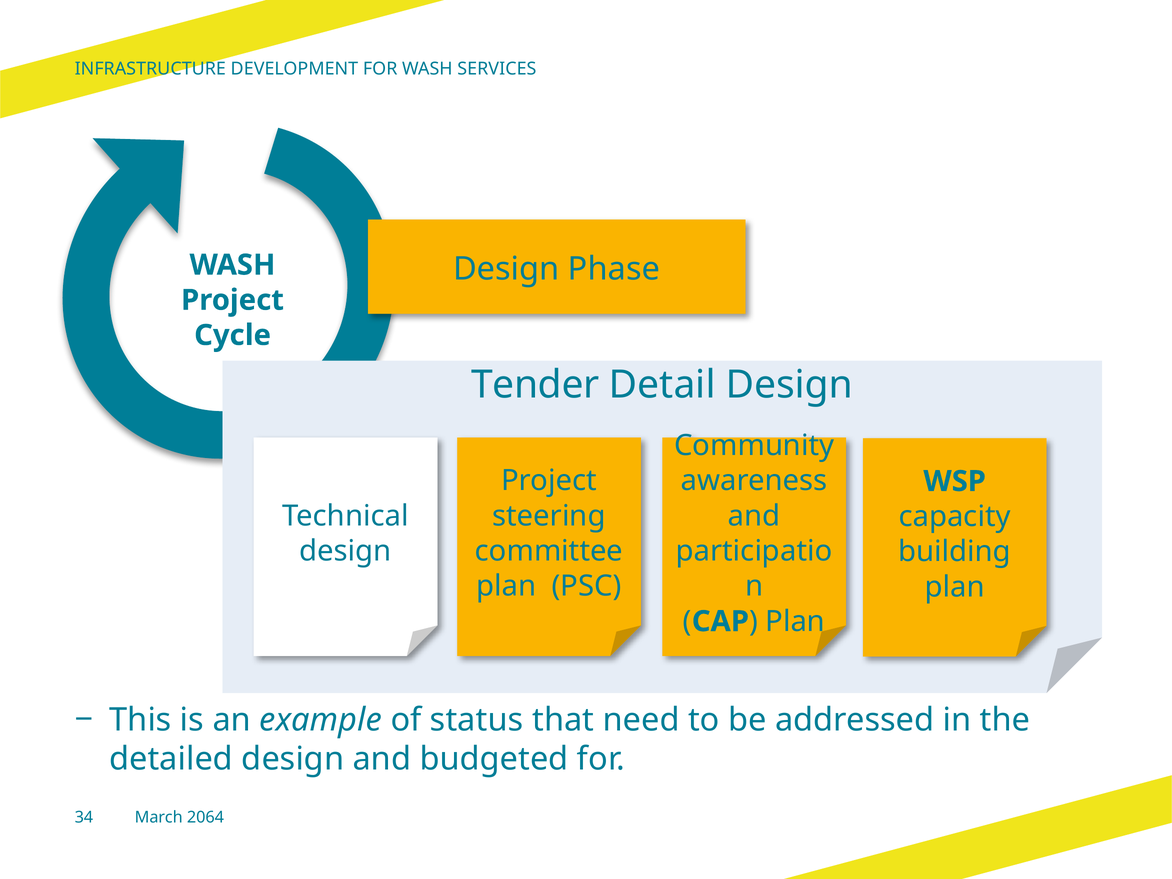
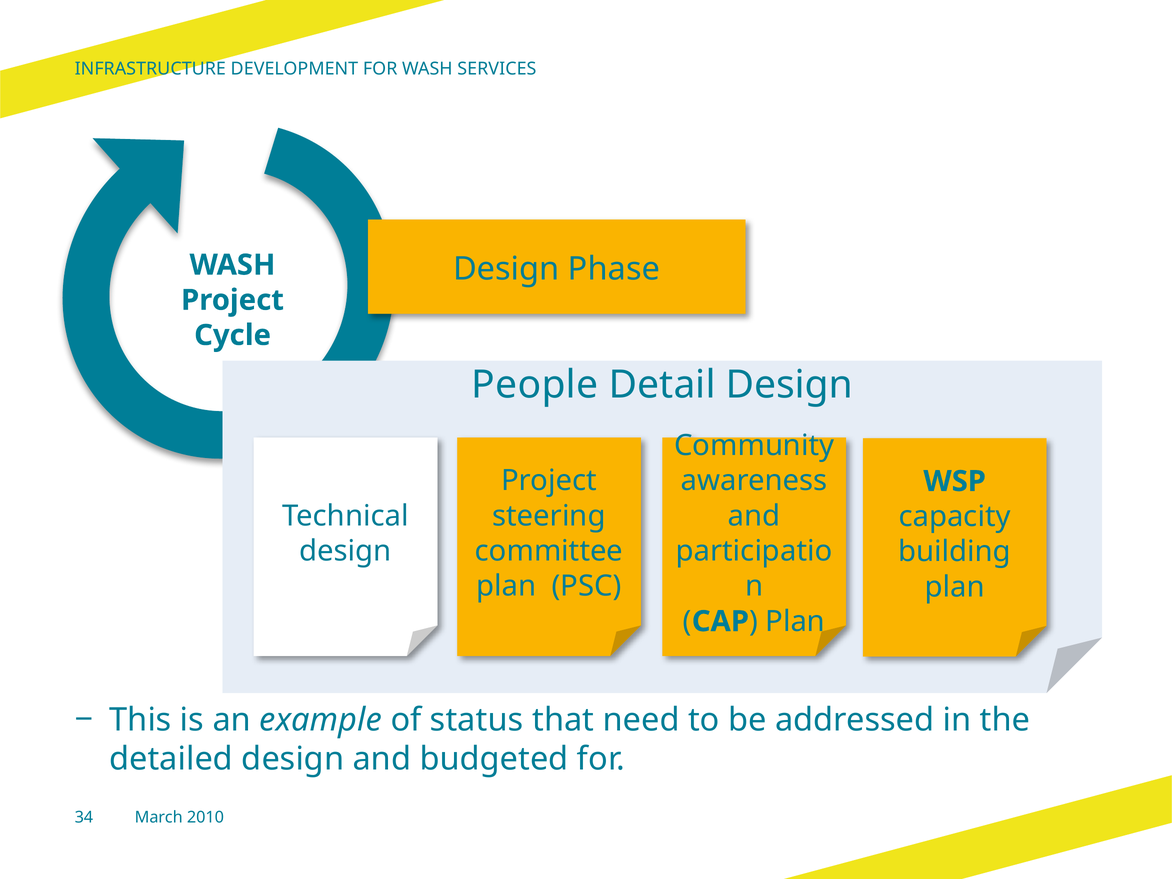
Tender: Tender -> People (535, 385)
2064: 2064 -> 2010 (205, 817)
